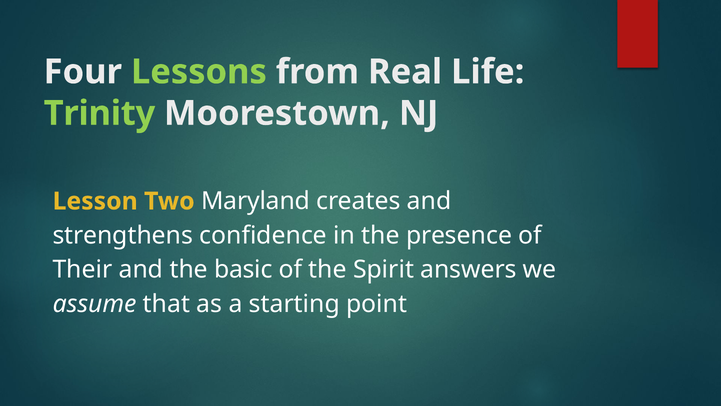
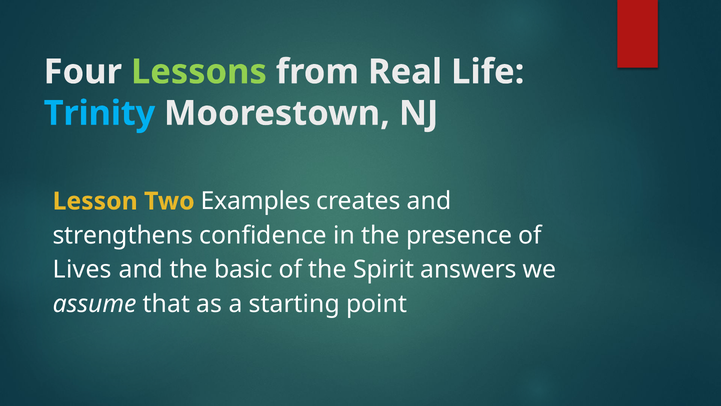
Trinity colour: light green -> light blue (99, 113)
Maryland: Maryland -> Examples (256, 201)
Their: Their -> Lives (82, 269)
